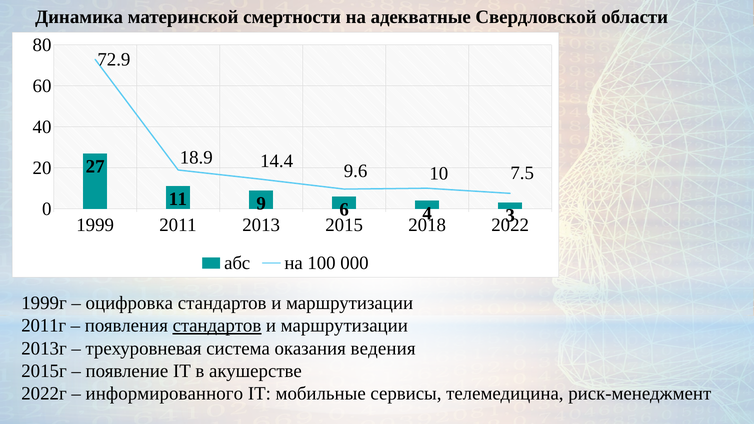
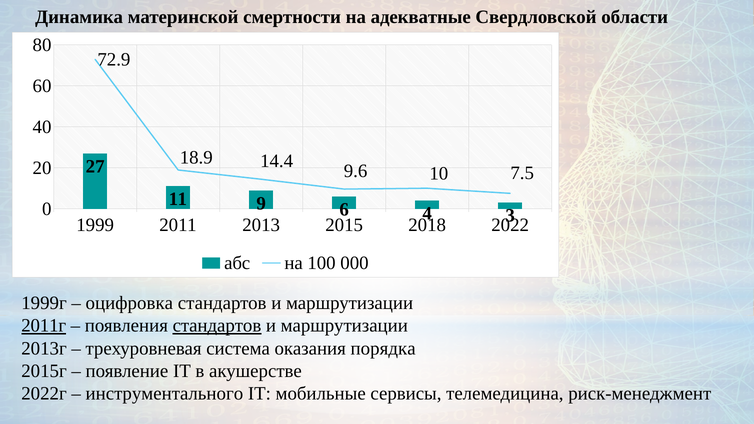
2011г underline: none -> present (44, 326)
ведения: ведения -> порядка (383, 348)
информированного: информированного -> инструментального (164, 394)
